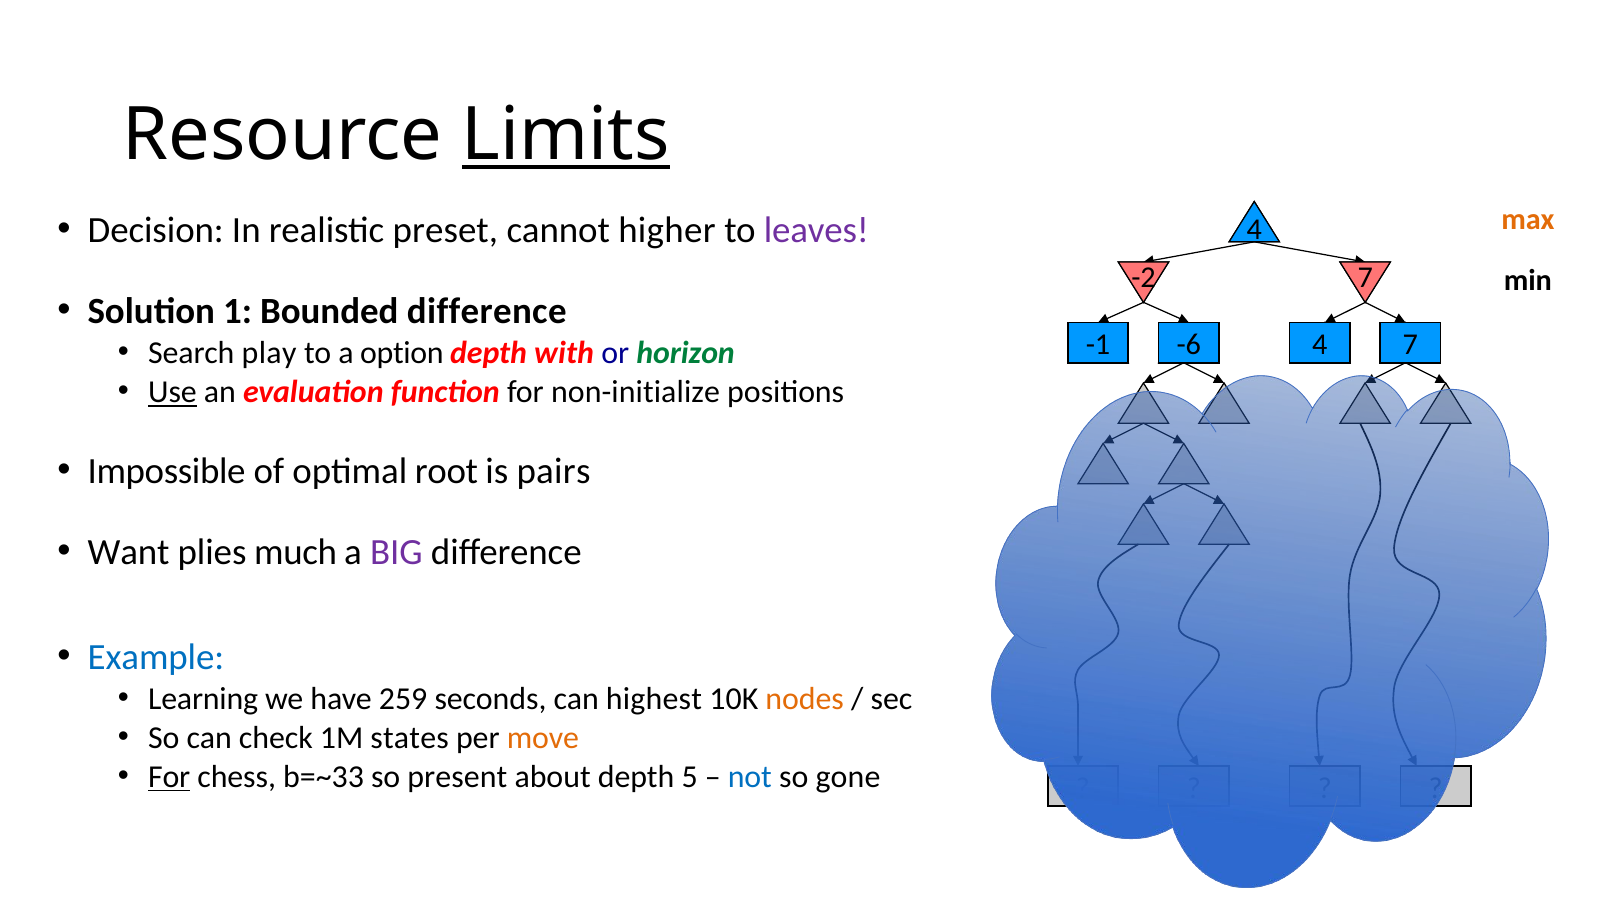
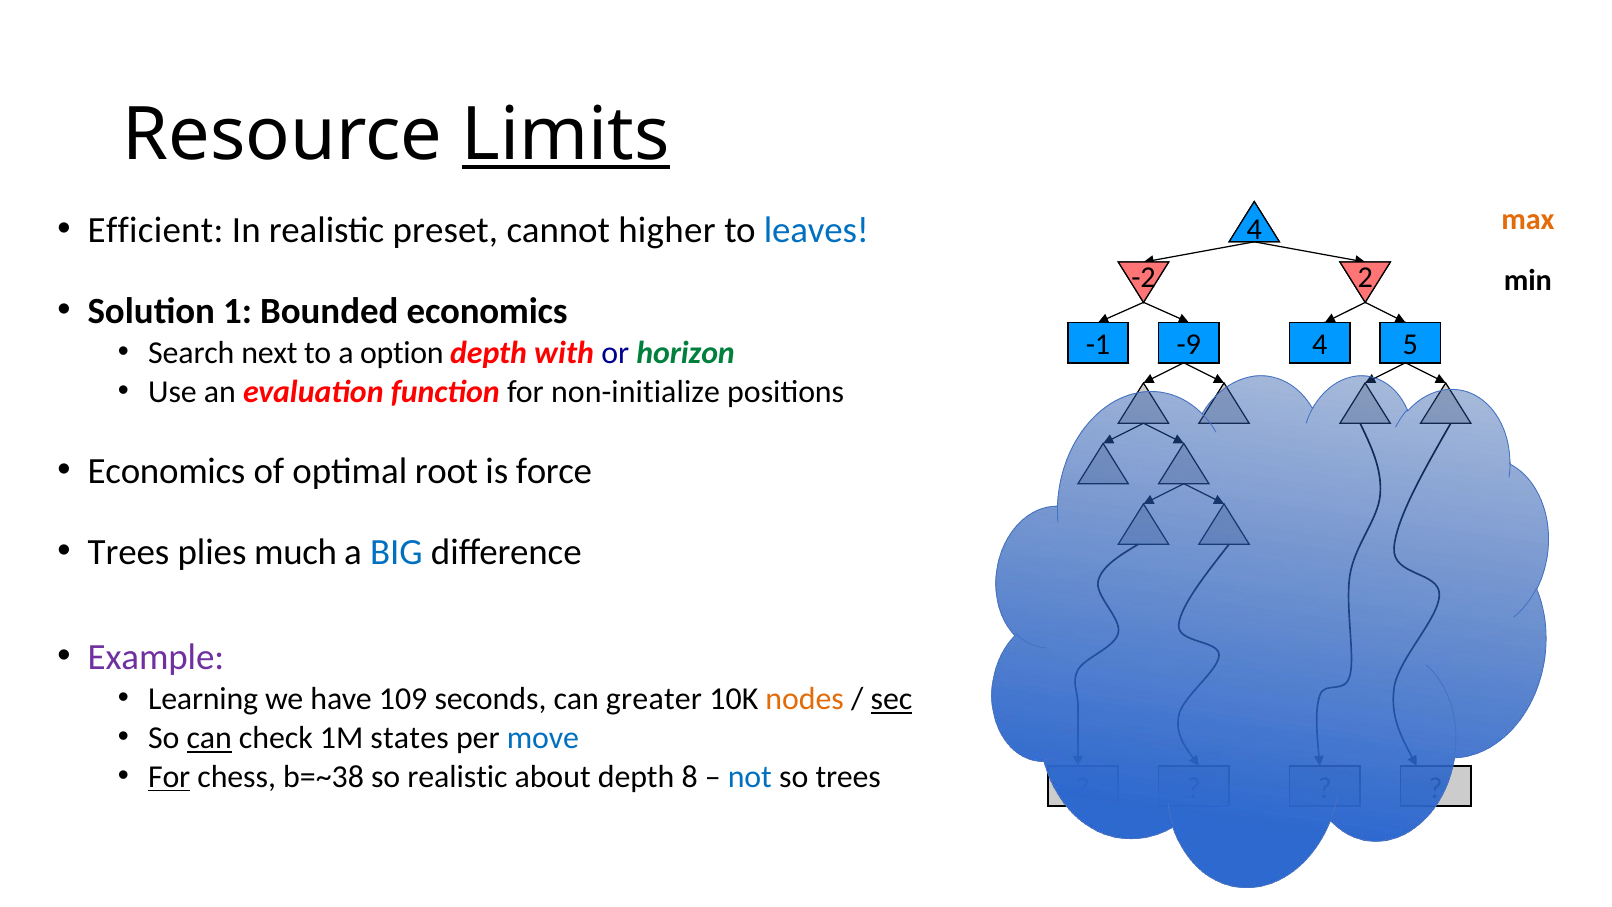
Decision: Decision -> Efficient (156, 230)
leaves colour: purple -> blue (816, 230)
-2 7: 7 -> 2 (1365, 277)
Bounded difference: difference -> economics (487, 311)
-6: -6 -> -9 (1189, 345)
4 7: 7 -> 5 (1410, 345)
play: play -> next (269, 353)
Use underline: present -> none (172, 392)
Impossible: Impossible -> Economics (167, 471)
pairs: pairs -> force (554, 471)
Want: Want -> Trees (129, 553)
BIG colour: purple -> blue (396, 553)
Example colour: blue -> purple (156, 657)
259: 259 -> 109 (403, 699)
highest: highest -> greater (654, 699)
sec underline: none -> present (891, 699)
can underline: none -> present (209, 738)
move colour: orange -> blue (543, 738)
b=~33: b=~33 -> b=~38 (324, 777)
so present: present -> realistic (457, 777)
5: 5 -> 8 (690, 777)
so gone: gone -> trees (848, 777)
